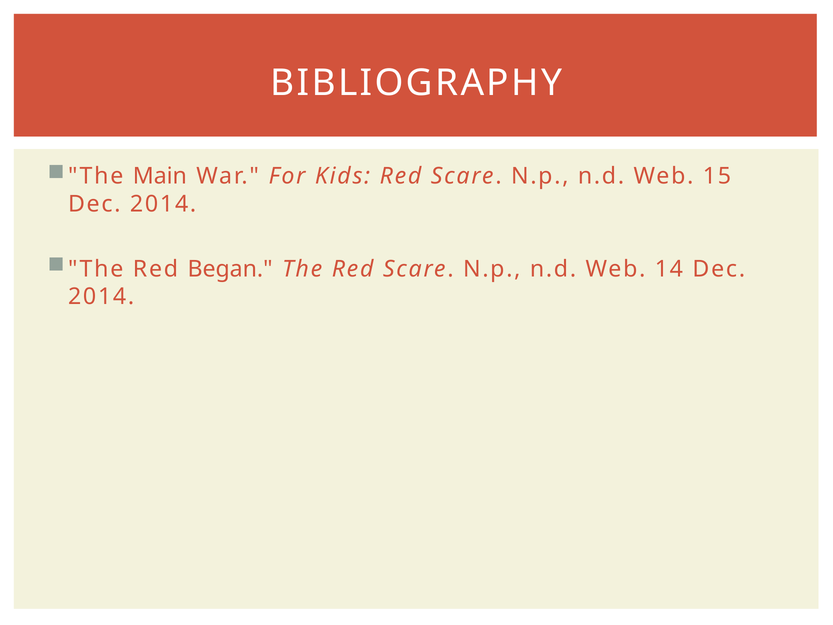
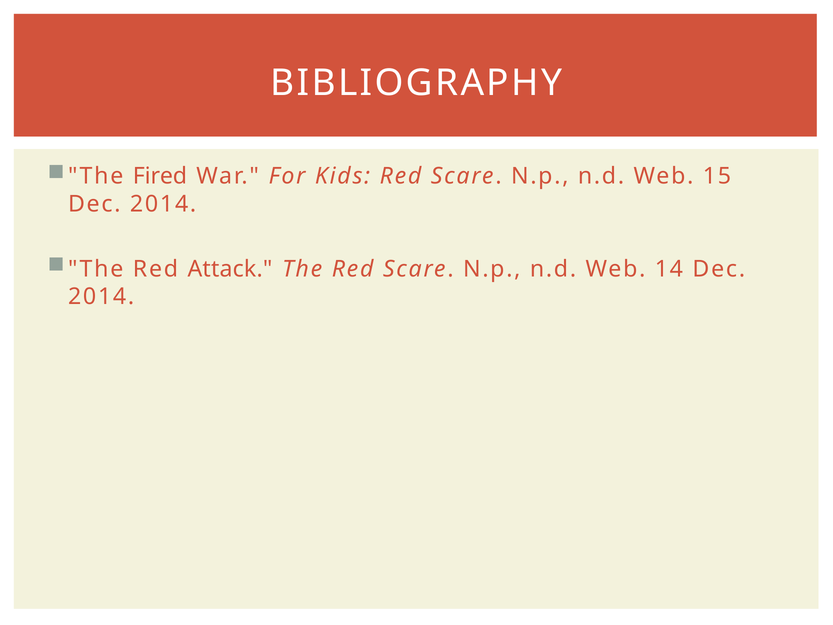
Main: Main -> Fired (160, 176)
Began: Began -> Attack (230, 269)
